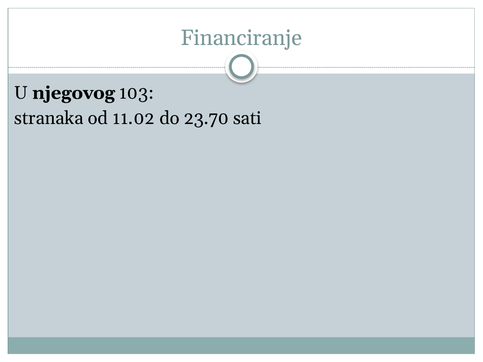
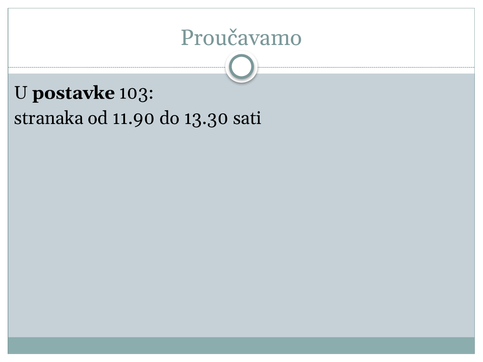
Financiranje: Financiranje -> Proučavamo (241, 38)
njegovog: njegovog -> postavke (74, 93)
11.02: 11.02 -> 11.90 (134, 118)
23.70: 23.70 -> 13.30 (206, 118)
